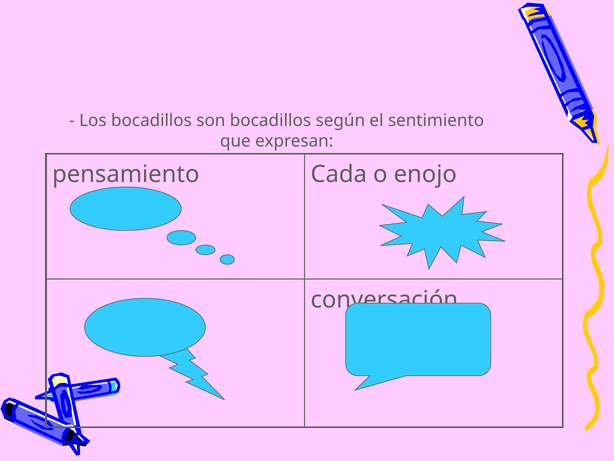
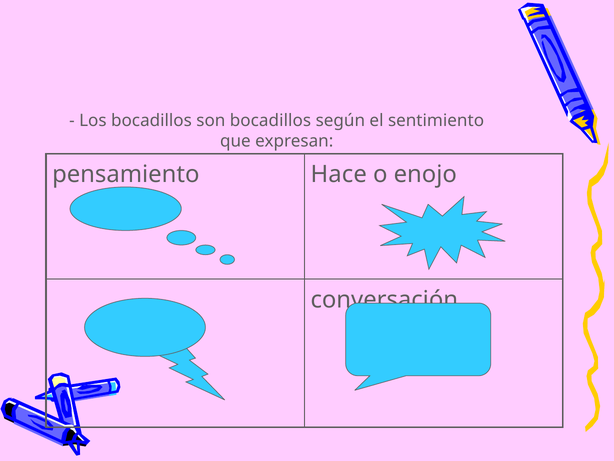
Cada: Cada -> Hace (339, 174)
